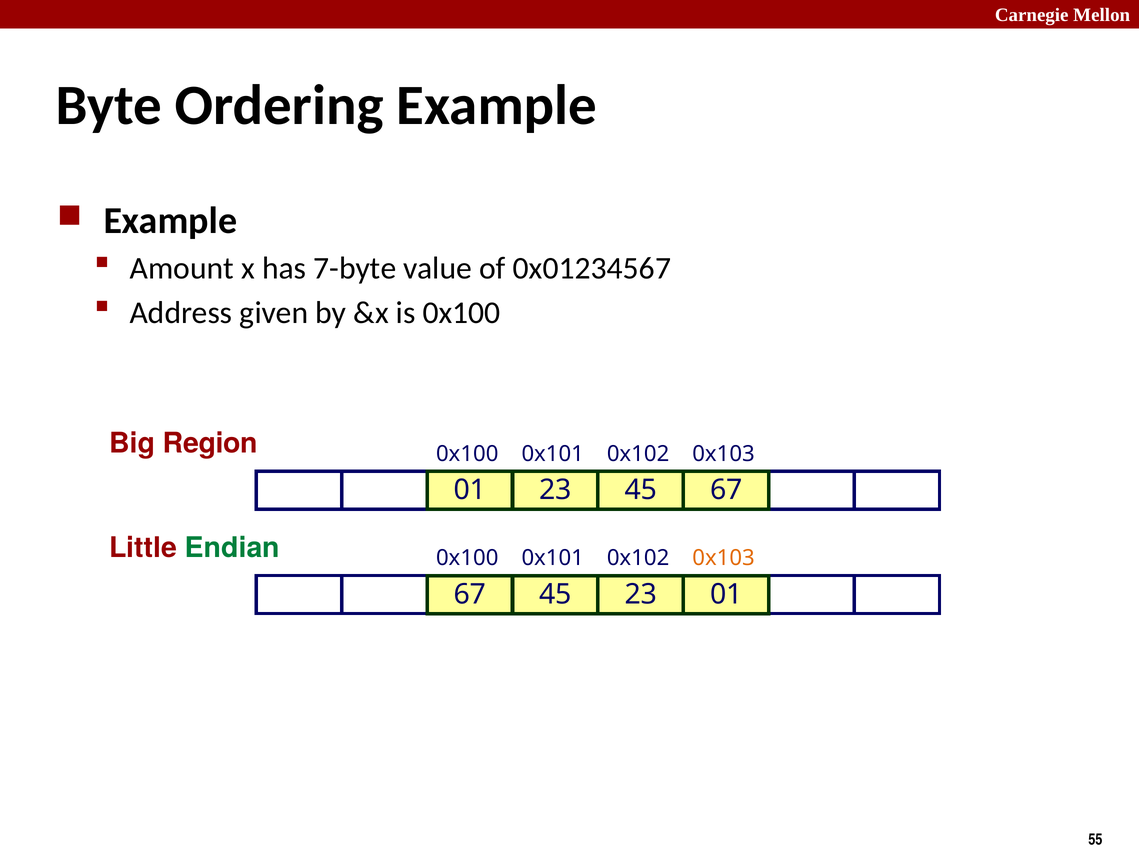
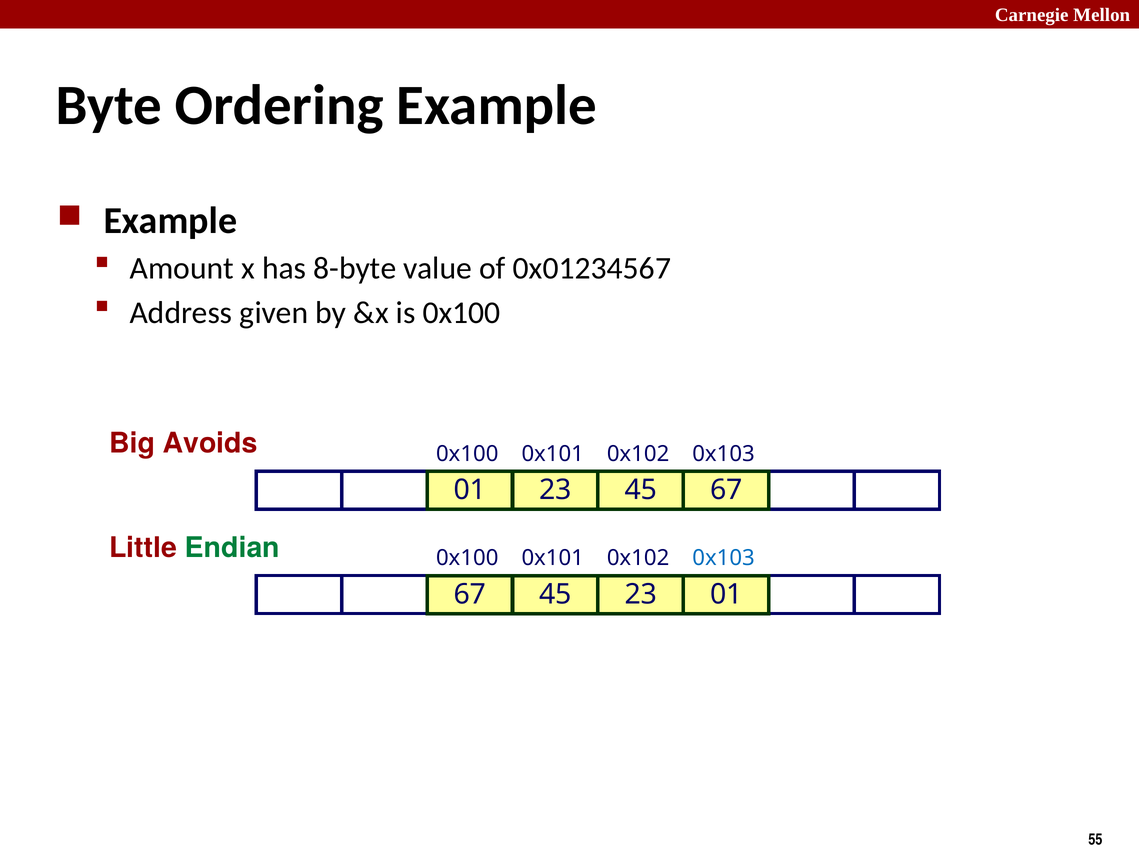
7-byte: 7-byte -> 8-byte (355, 269)
Region: Region -> Avoids (210, 444)
0x103 colour: orange -> blue (724, 558)
